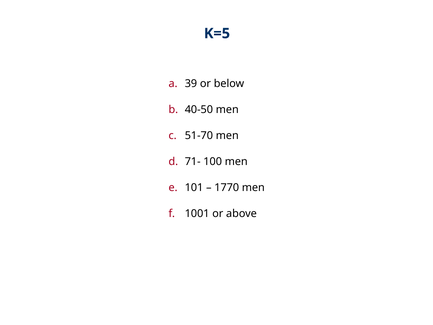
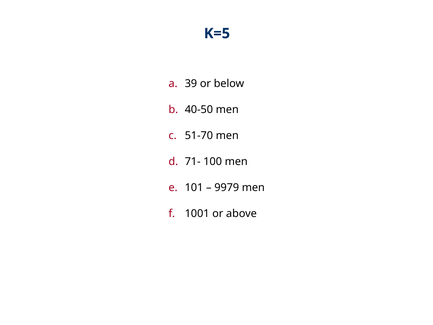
1770: 1770 -> 9979 (227, 188)
